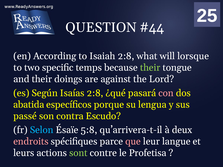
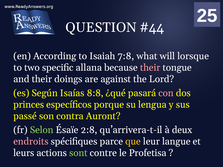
Isaiah 2:8: 2:8 -> 7:8 (126, 56)
temps: temps -> allana (89, 68)
their colour: light green -> pink (150, 68)
Isaías 2:8: 2:8 -> 8:8 (95, 93)
abatida: abatida -> princes (29, 105)
Escudo: Escudo -> Auront (103, 116)
Selon colour: light blue -> light green (42, 130)
5:8: 5:8 -> 2:8 (89, 130)
que colour: pink -> yellow (133, 142)
